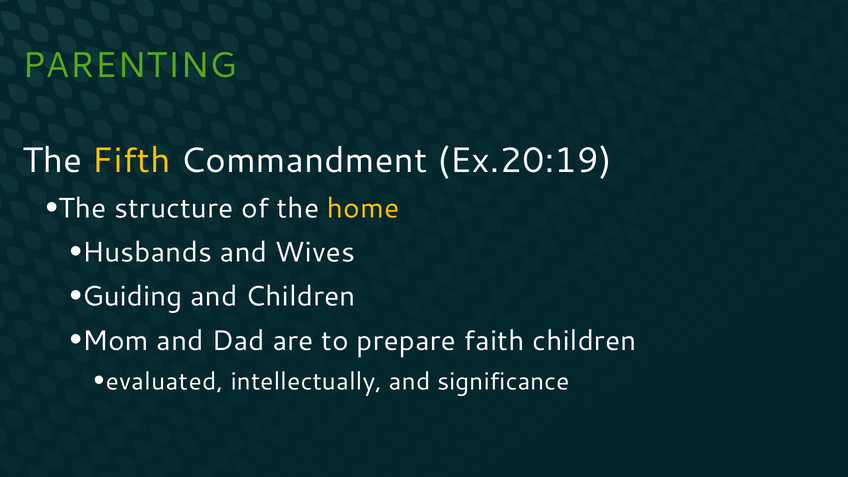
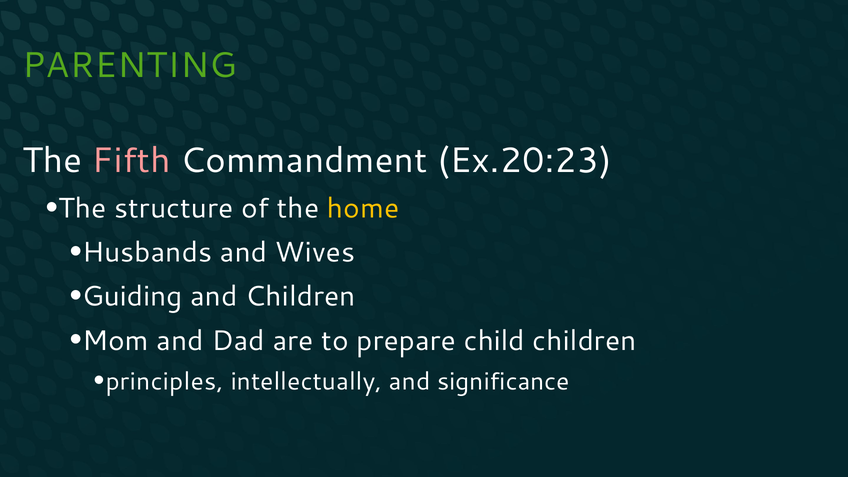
Fifth colour: yellow -> pink (131, 161)
Ex.20:19: Ex.20:19 -> Ex.20:23 (524, 161)
faith: faith -> child (494, 341)
evaluated: evaluated -> principles (165, 381)
